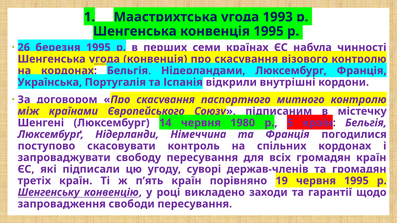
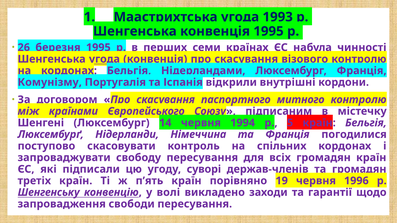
Українська: Українська -> Комунізму (50, 82)
1980: 1980 -> 1994 (243, 123)
червня 1995: 1995 -> 1996 (356, 181)
році: році -> волі (168, 193)
